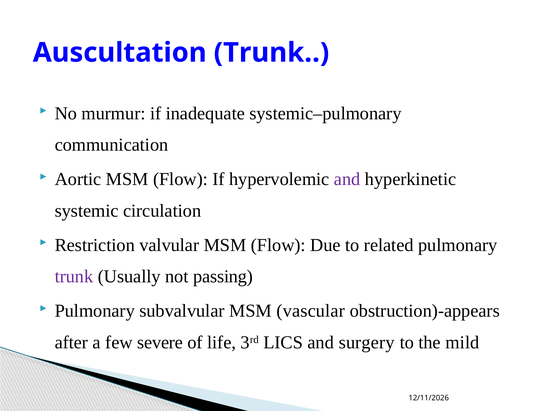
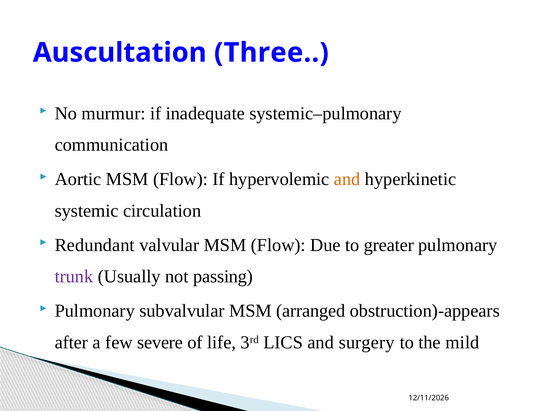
Auscultation Trunk: Trunk -> Three (271, 53)
and colour: purple -> orange (347, 179)
Restriction: Restriction -> Redundant (95, 245)
related: related -> greater (389, 245)
vascular: vascular -> arranged (311, 311)
